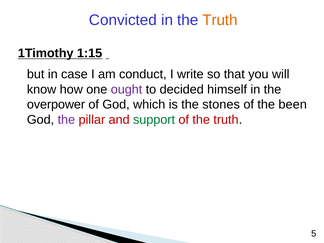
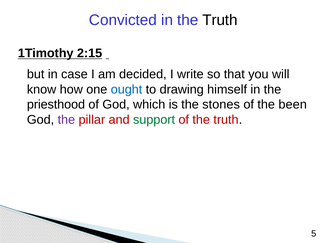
Truth colour: orange -> black (220, 20)
1:15: 1:15 -> 2:15 (90, 53)
conduct: conduct -> decided (143, 74)
ought colour: purple -> blue (127, 89)
decided: decided -> drawing (182, 89)
overpower: overpower -> priesthood (56, 105)
